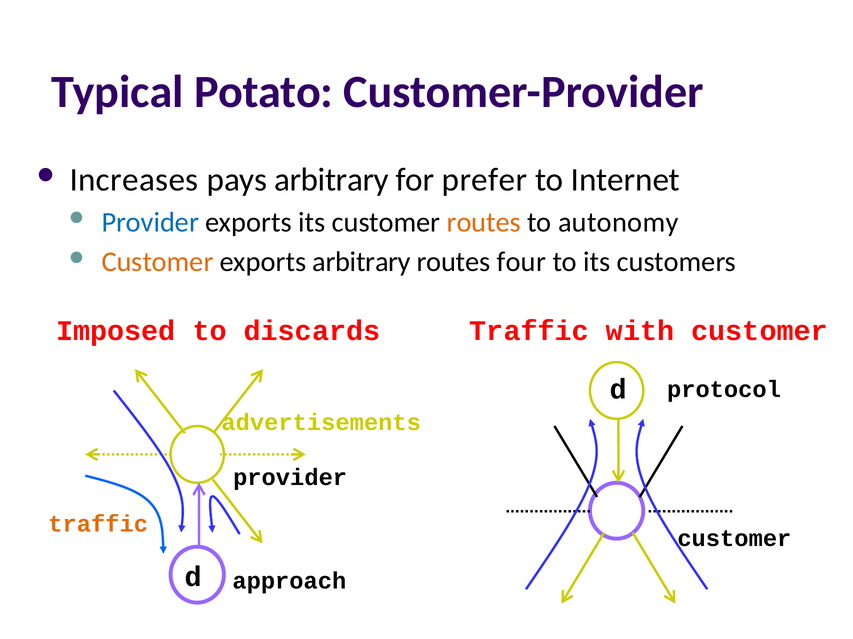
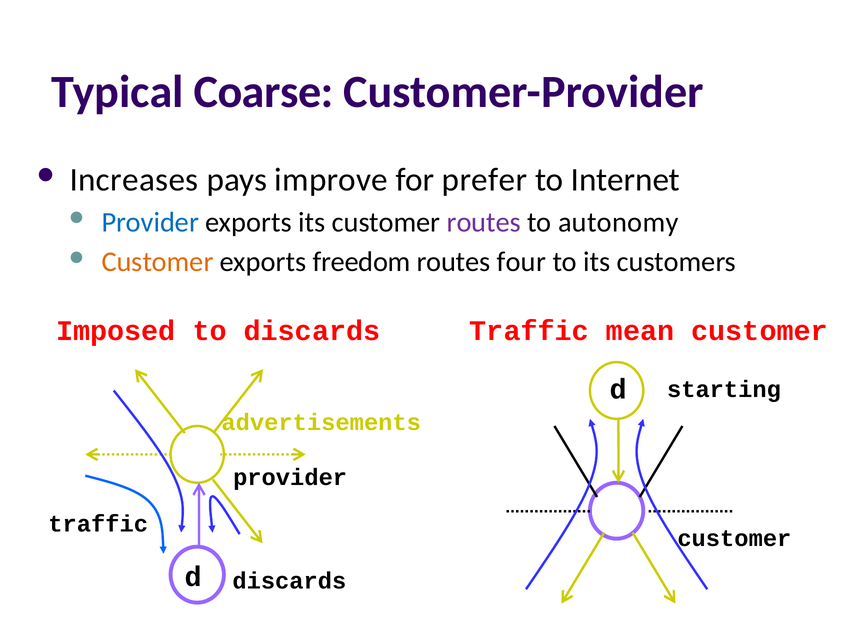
Potato: Potato -> Coarse (264, 92)
pays arbitrary: arbitrary -> improve (331, 180)
routes colour: orange -> purple (484, 222)
exports arbitrary: arbitrary -> freedom (362, 262)
with: with -> mean (640, 331)
protocol: protocol -> starting (724, 390)
traffic colour: orange -> black (98, 525)
approach: approach -> discards (289, 582)
